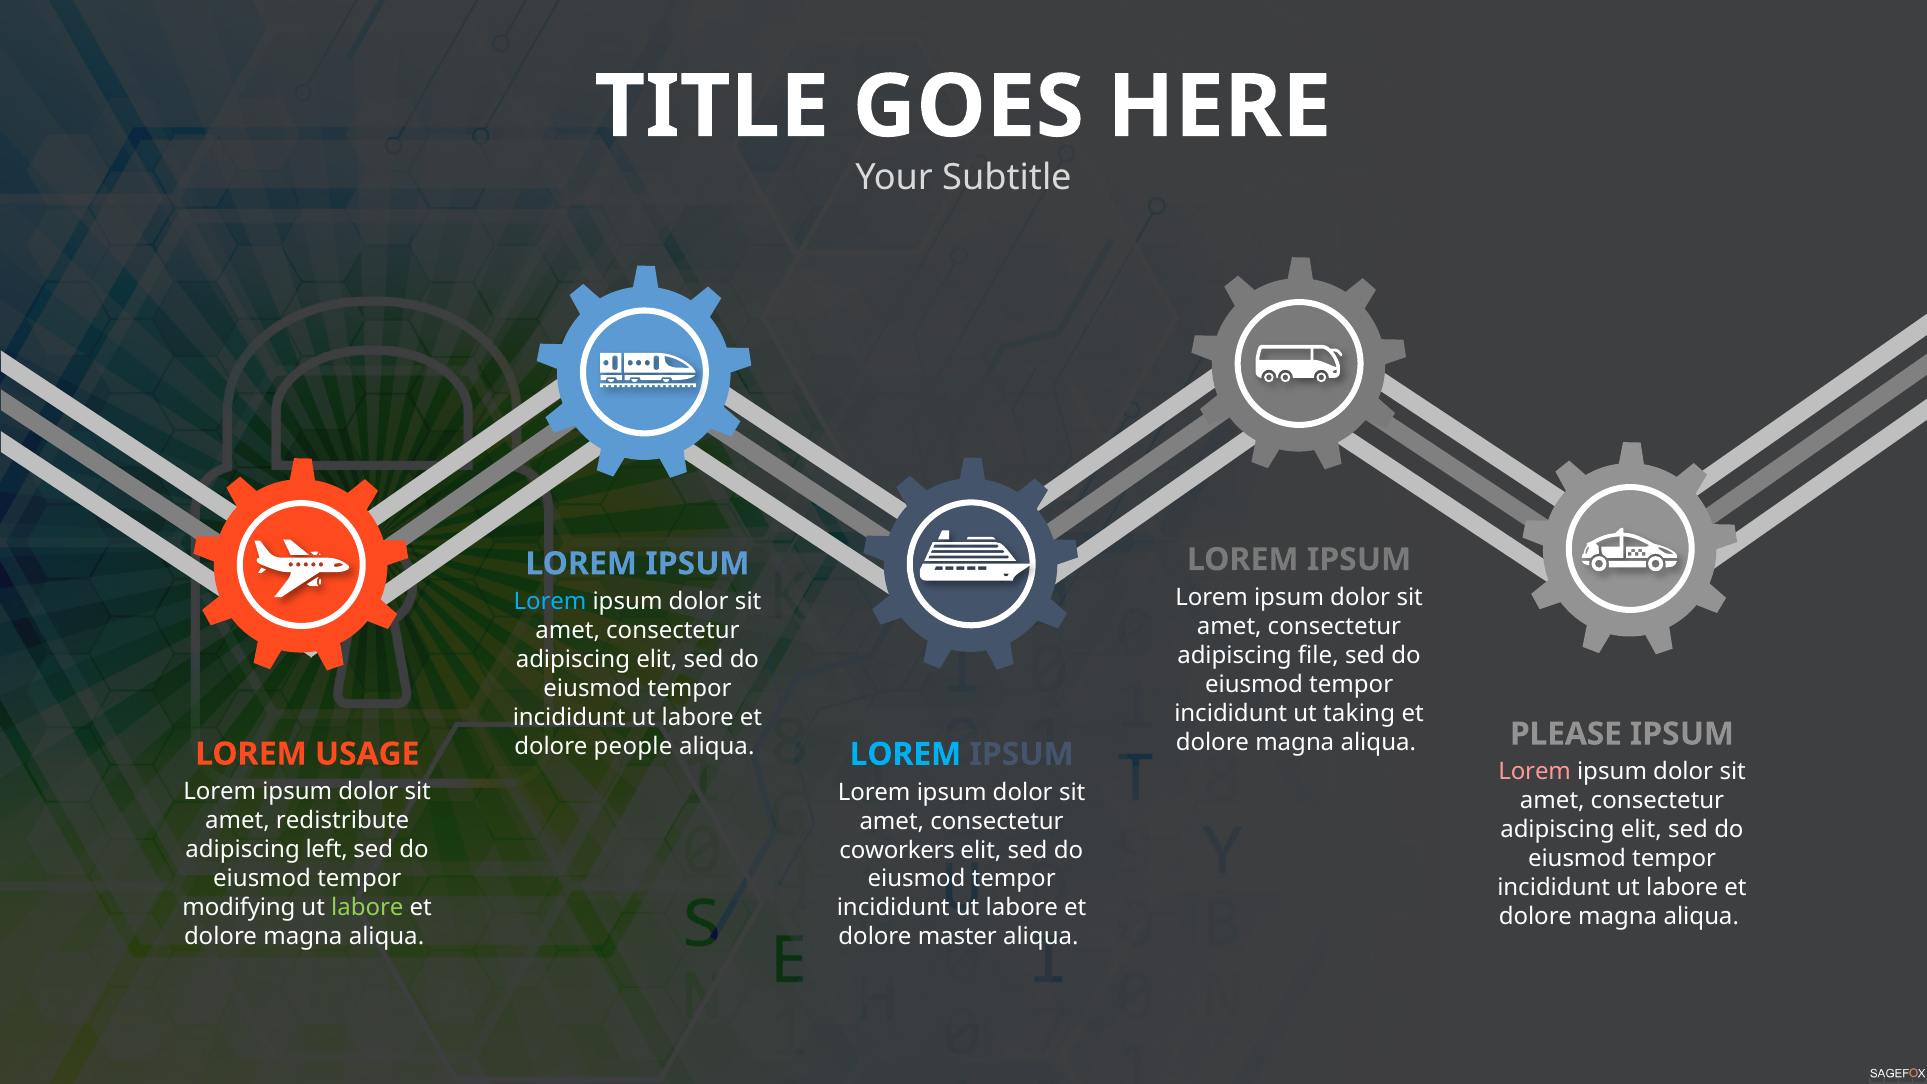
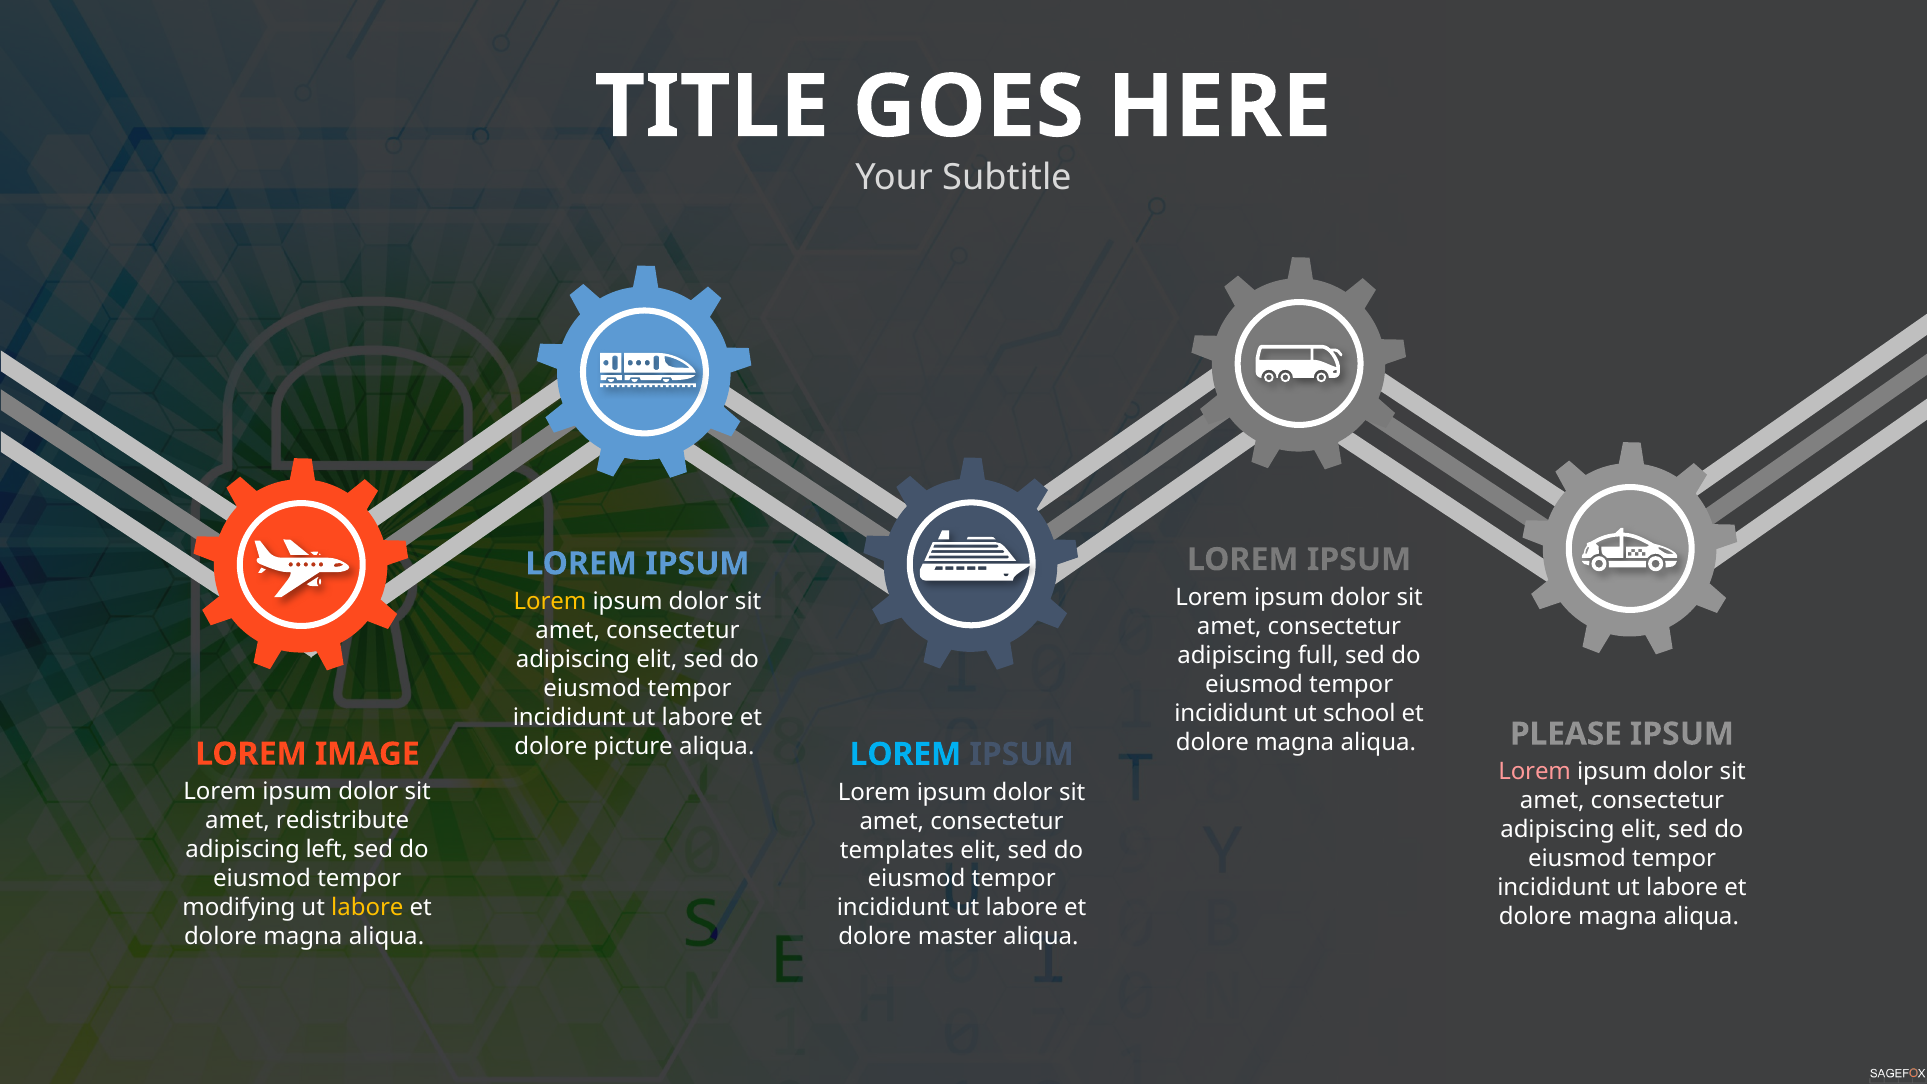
Lorem colour: light blue -> yellow (550, 602)
file: file -> full (1318, 655)
taking: taking -> school (1359, 713)
people: people -> picture (633, 746)
USAGE: USAGE -> IMAGE (367, 754)
coworkers: coworkers -> templates (897, 850)
labore colour: light green -> yellow (367, 908)
